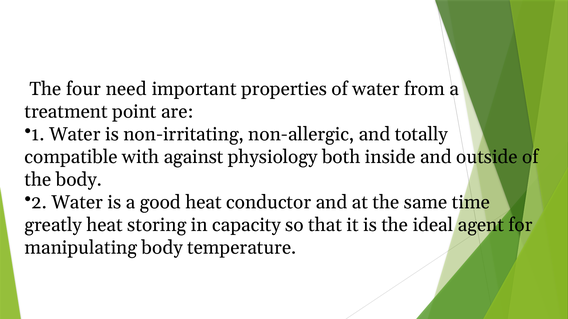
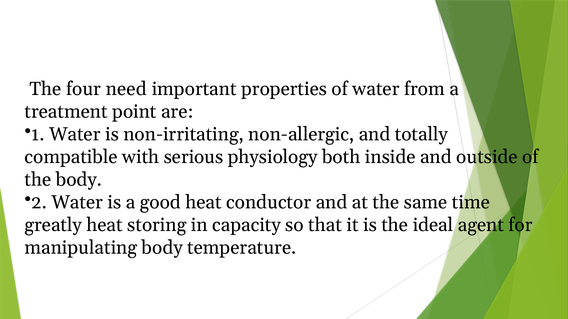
against: against -> serious (194, 157)
